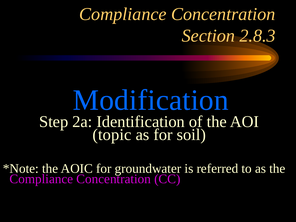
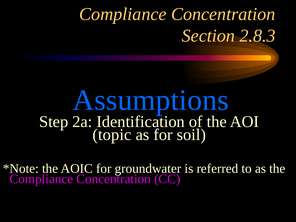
Modification: Modification -> Assumptions (151, 100)
